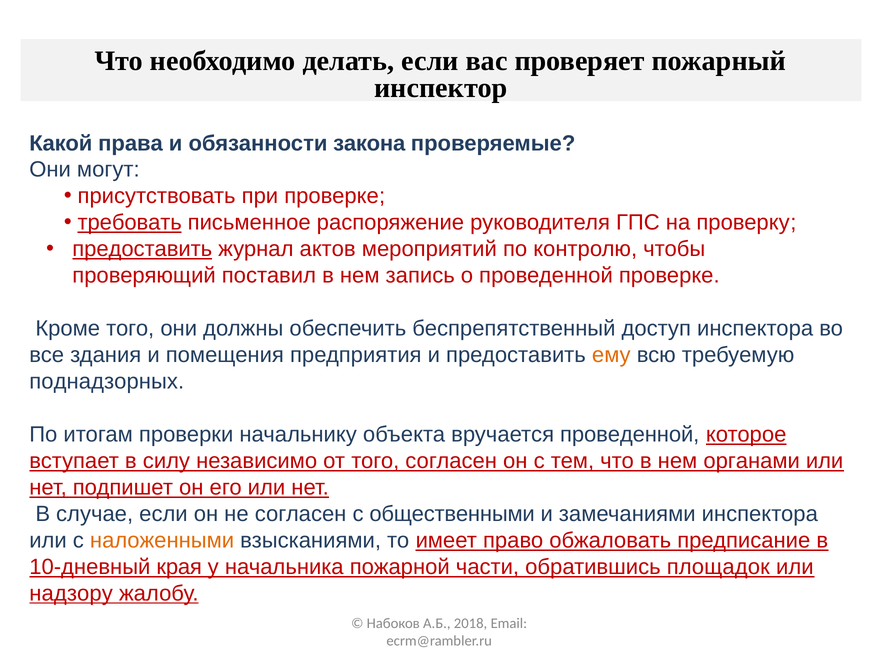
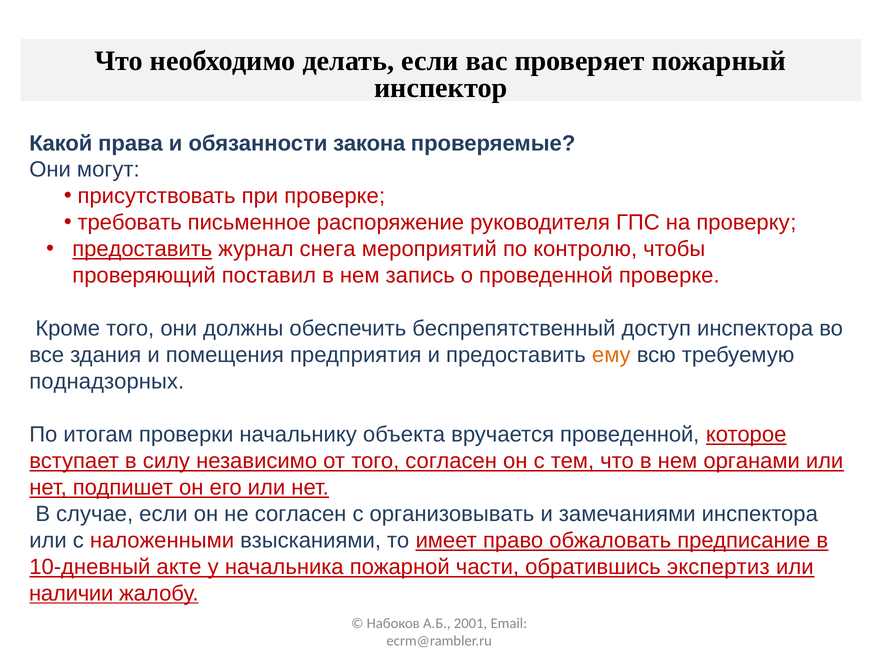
требовать underline: present -> none (130, 222)
актов: актов -> снега (328, 249)
общественными: общественными -> организовывать (452, 514)
наложенными colour: orange -> red (162, 540)
края: края -> акте (179, 566)
площадок: площадок -> экспертиз (718, 566)
надзору: надзору -> наличии (71, 593)
2018: 2018 -> 2001 (471, 623)
